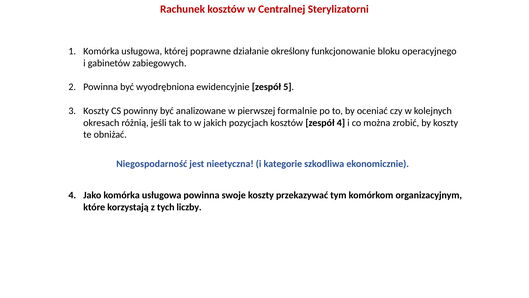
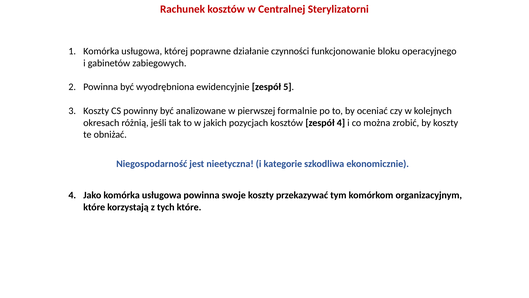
określony: określony -> czynności (290, 51)
tych liczby: liczby -> które (189, 207)
